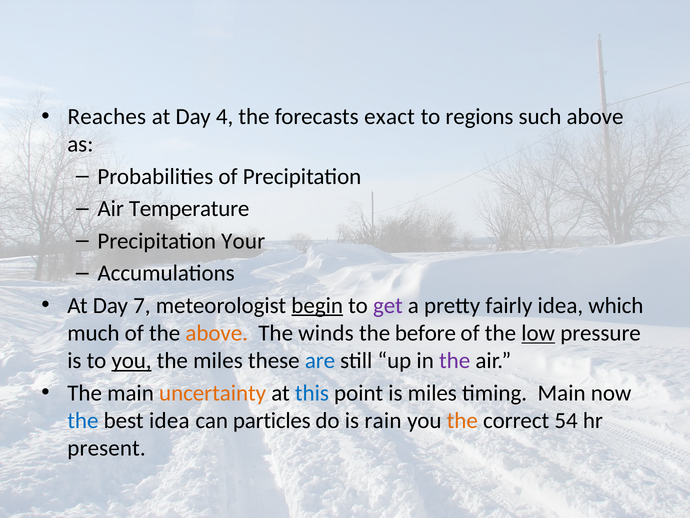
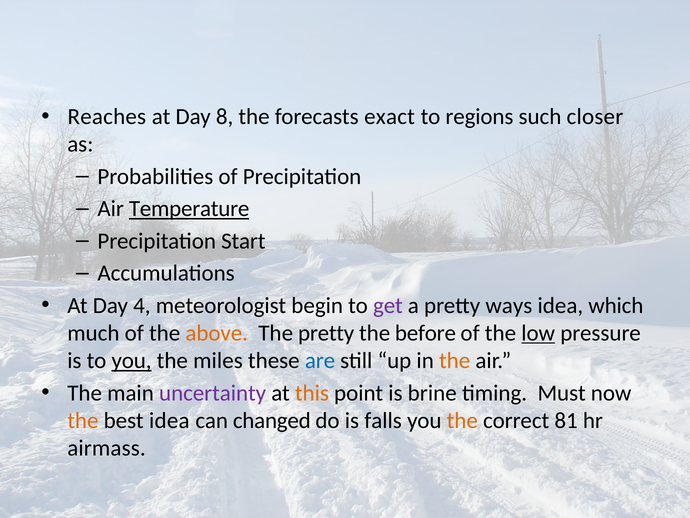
4: 4 -> 8 (225, 117)
such above: above -> closer (595, 117)
Temperature underline: none -> present (189, 209)
Your: Your -> Start (243, 241)
7: 7 -> 4 (142, 305)
begin underline: present -> none (317, 305)
fairly: fairly -> ways (509, 305)
The winds: winds -> pretty (326, 333)
the colour: purple -> orange (455, 360)
uncertainty colour: orange -> purple (213, 393)
this colour: blue -> orange (312, 393)
is miles: miles -> brine (432, 393)
timing Main: Main -> Must (562, 393)
the colour: blue -> orange (83, 420)
particles: particles -> changed (272, 420)
rain: rain -> falls (383, 420)
54: 54 -> 81 (566, 420)
present: present -> airmass (107, 448)
